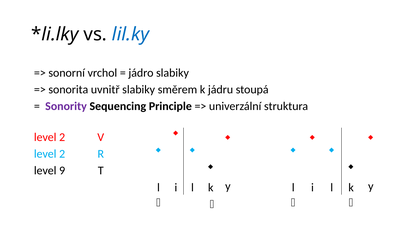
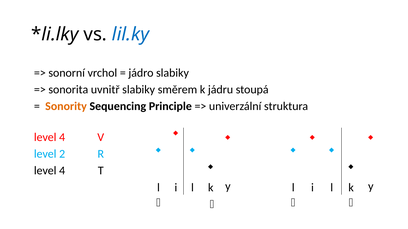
Sonority colour: purple -> orange (66, 106)
2: 2 -> 4 (62, 138)
9: 9 -> 4 (62, 171)
